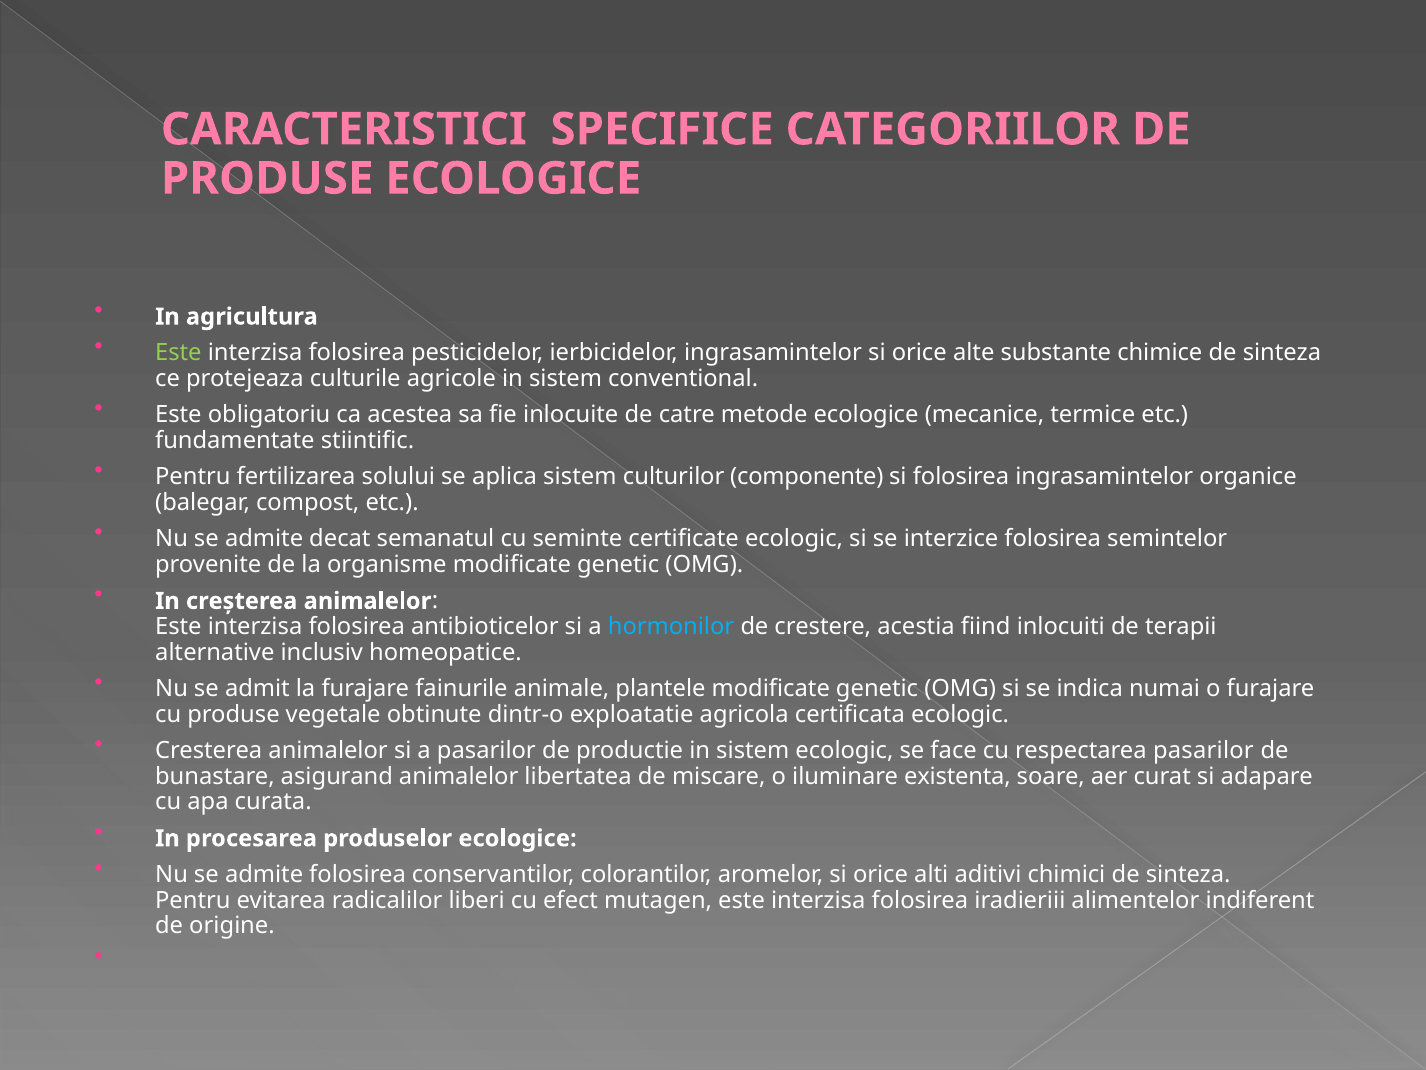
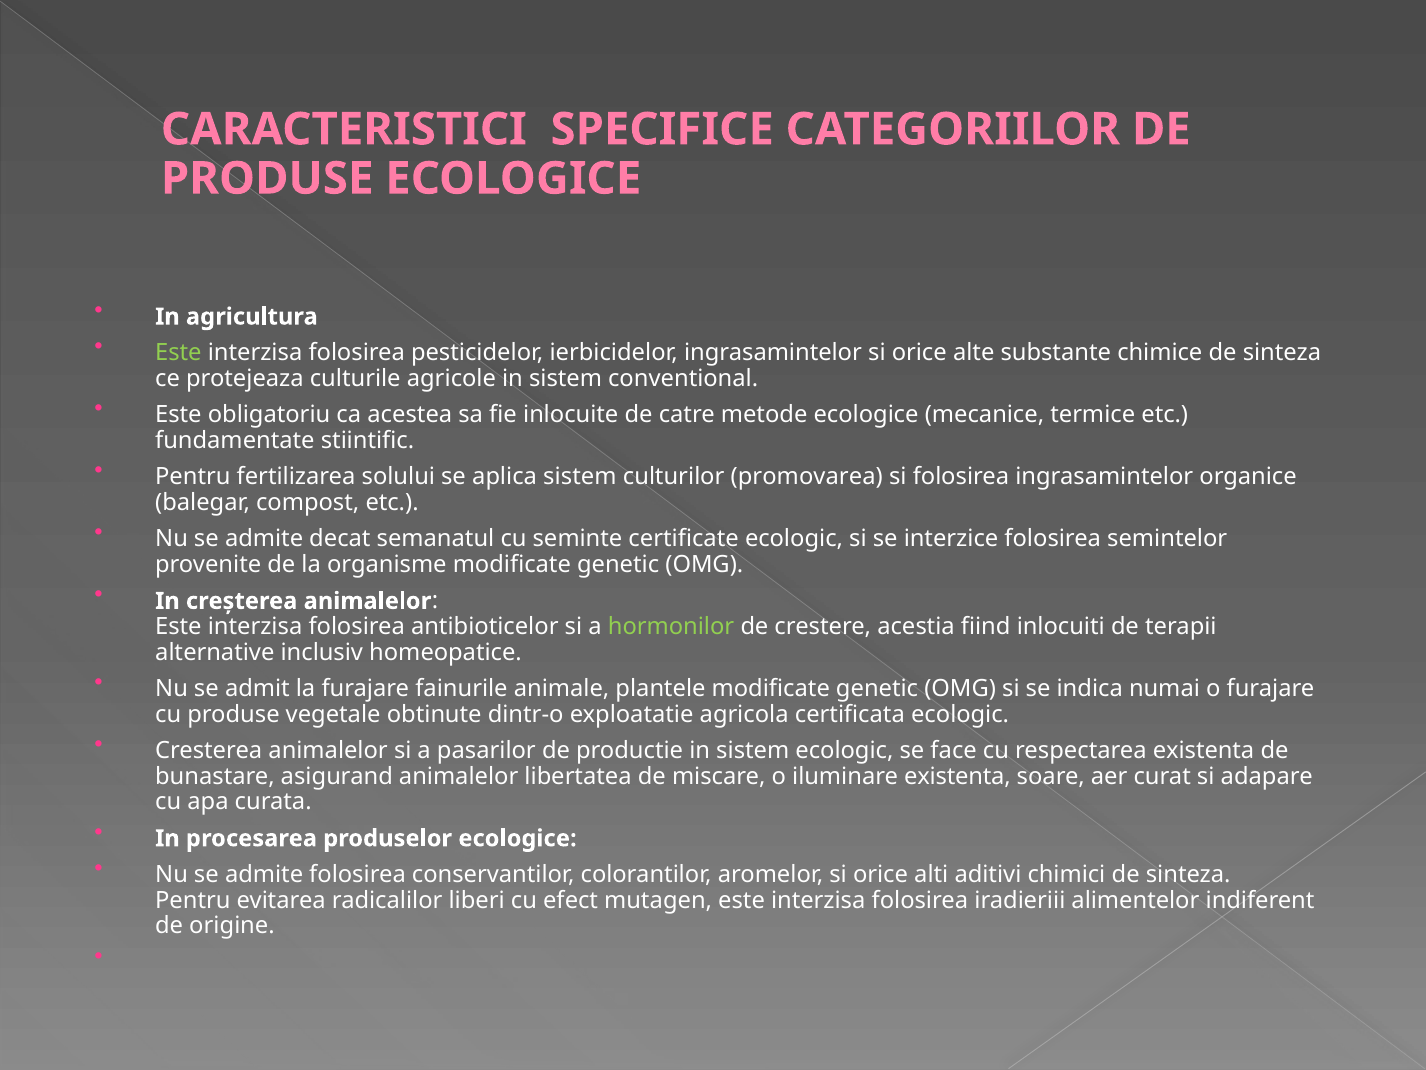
componente: componente -> promovarea (807, 477)
hormonilor colour: light blue -> light green (671, 626)
respectarea pasarilor: pasarilor -> existenta (1204, 750)
